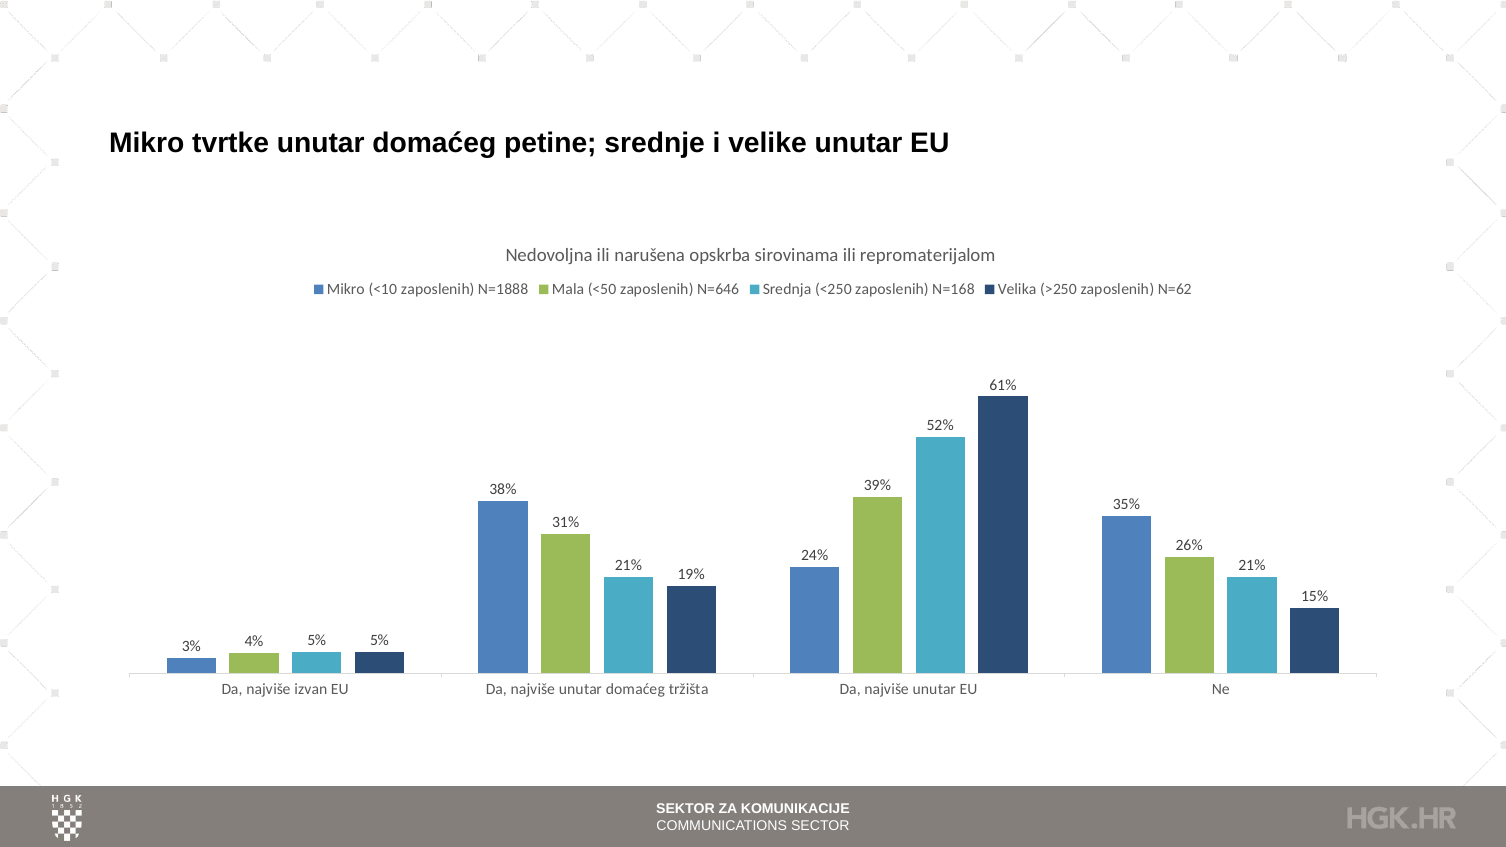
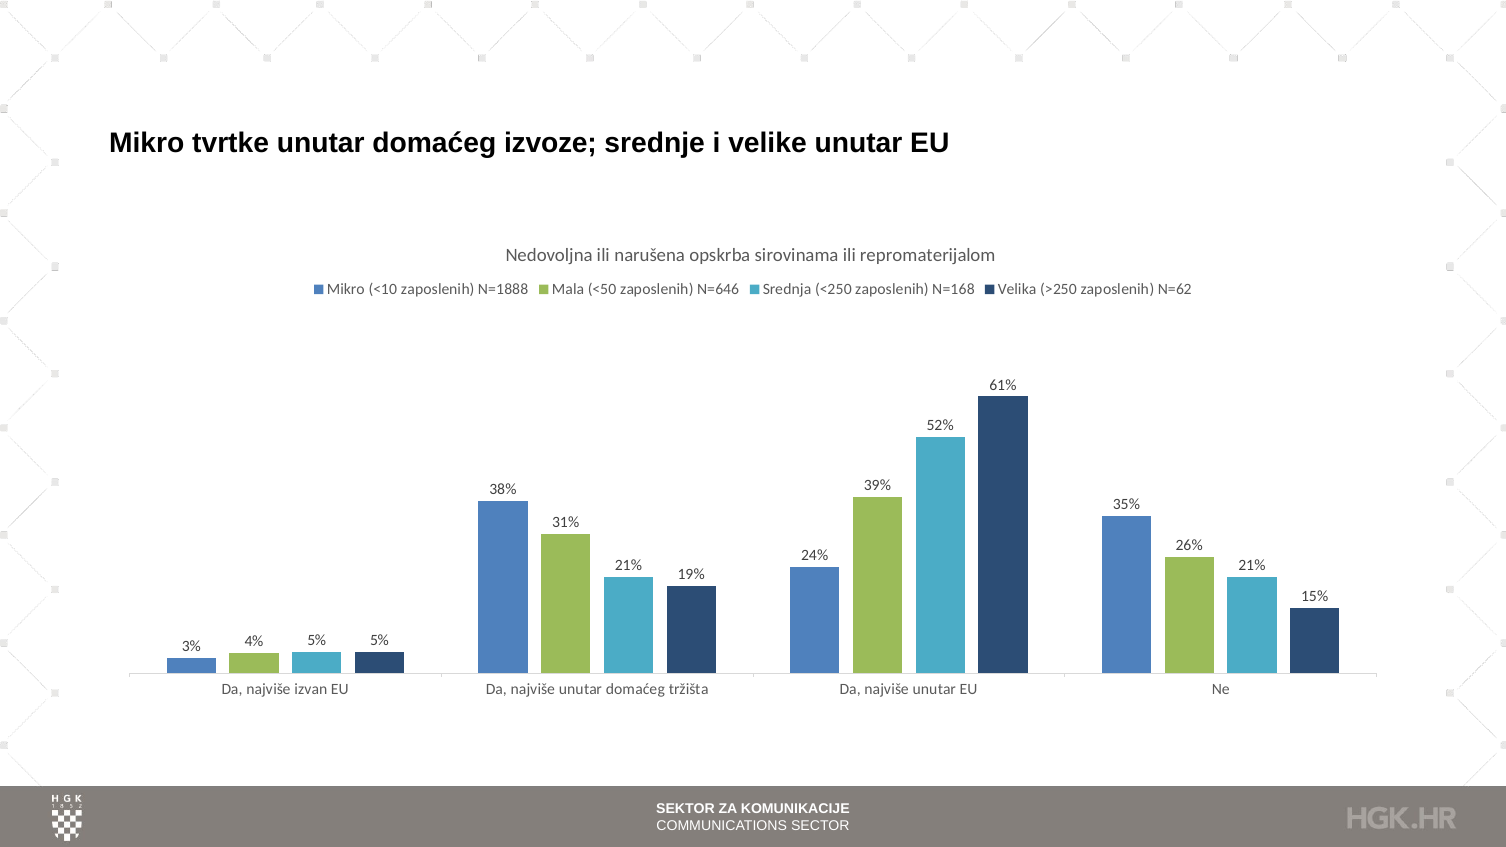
petine: petine -> izvoze (550, 144)
